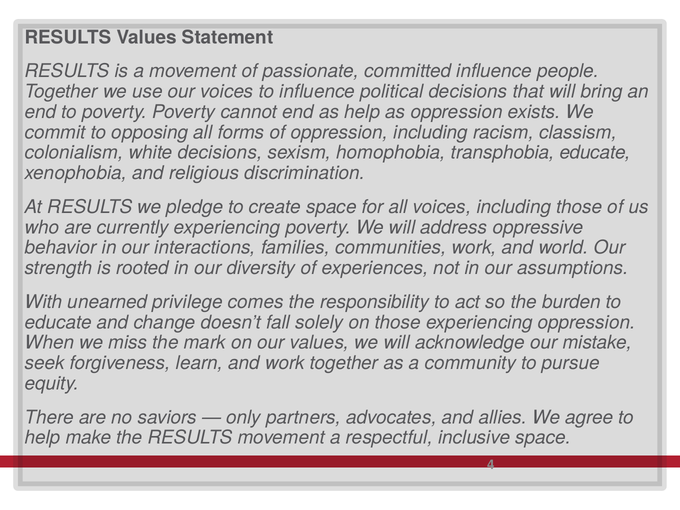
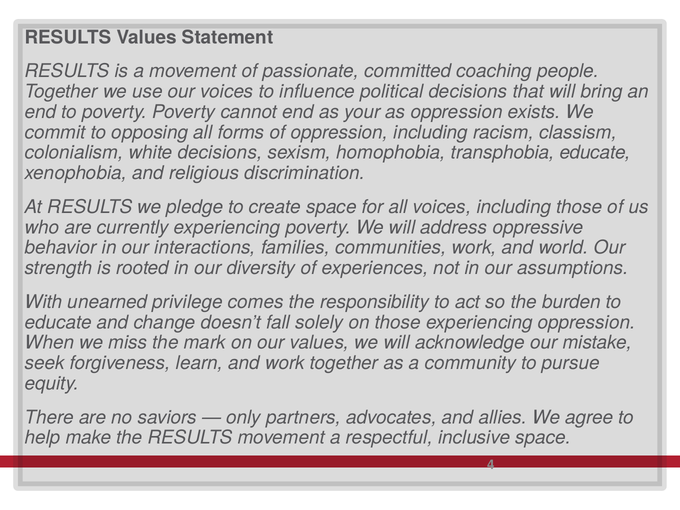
committed influence: influence -> coaching (494, 71)
as help: help -> your (362, 112)
